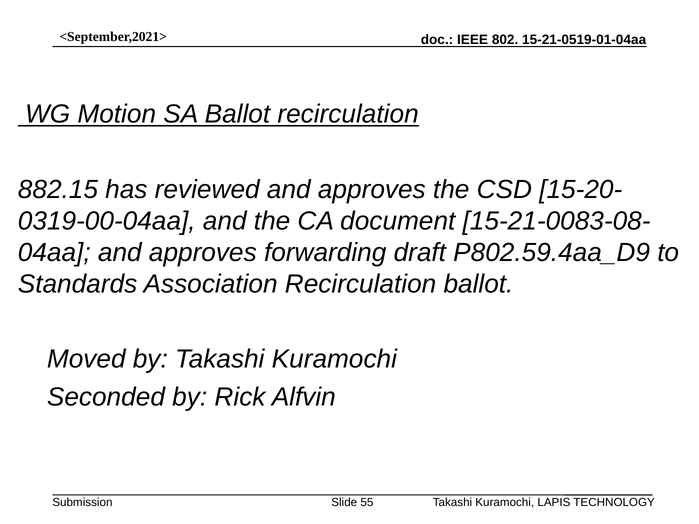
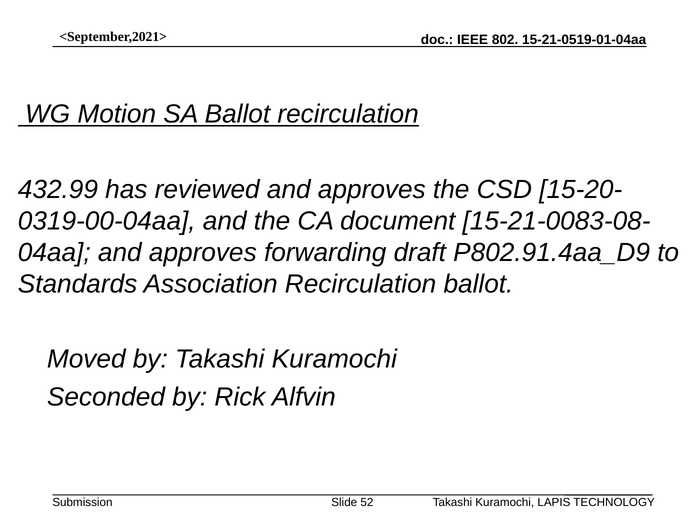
882.15: 882.15 -> 432.99 (58, 190)
P802.59.4aa_D9: P802.59.4aa_D9 -> P802.91.4aa_D9 (552, 253)
55: 55 -> 52 (367, 503)
